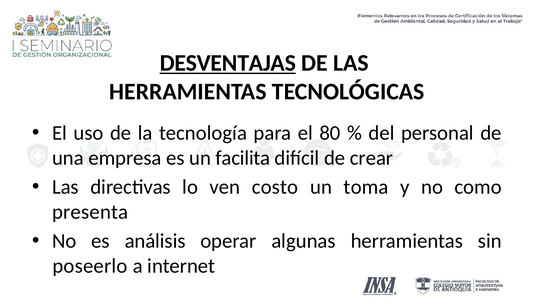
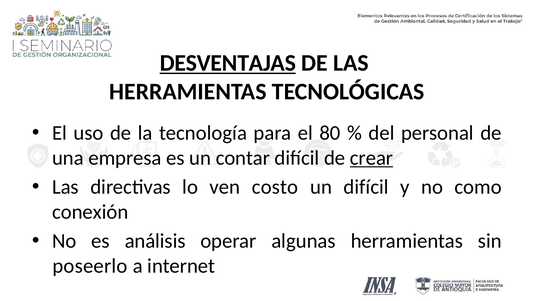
facilita: facilita -> contar (243, 158)
crear underline: none -> present (372, 158)
un toma: toma -> difícil (366, 187)
presenta: presenta -> conexión (90, 211)
